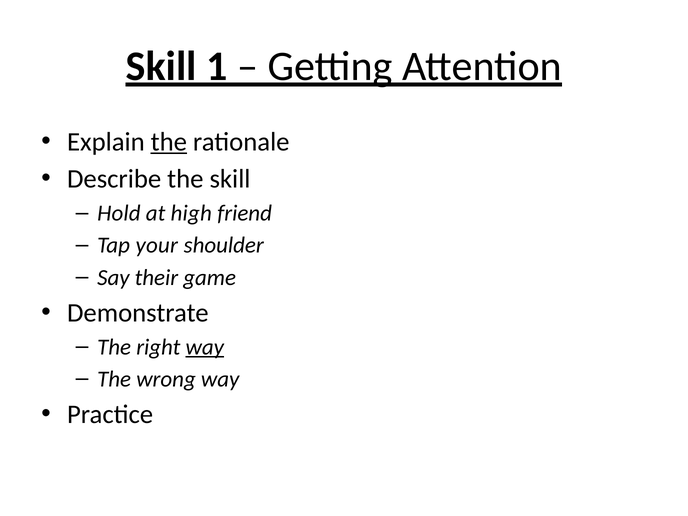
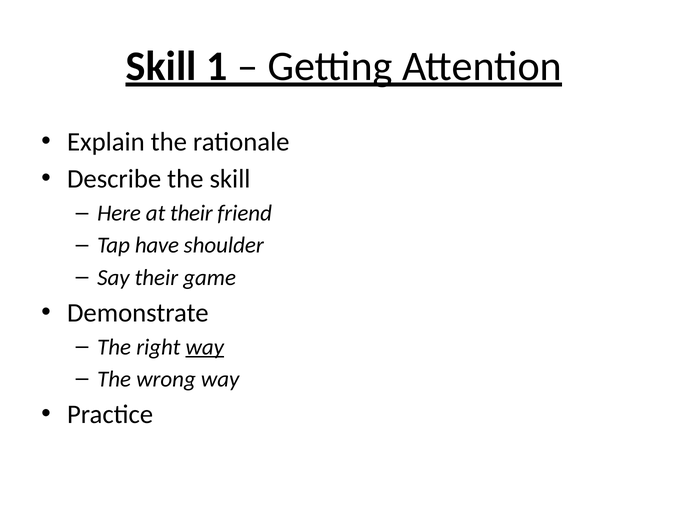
the underline: present -> none (169, 142)
Hold: Hold -> Here (119, 213)
at high: high -> their (191, 213)
your: your -> have (157, 245)
